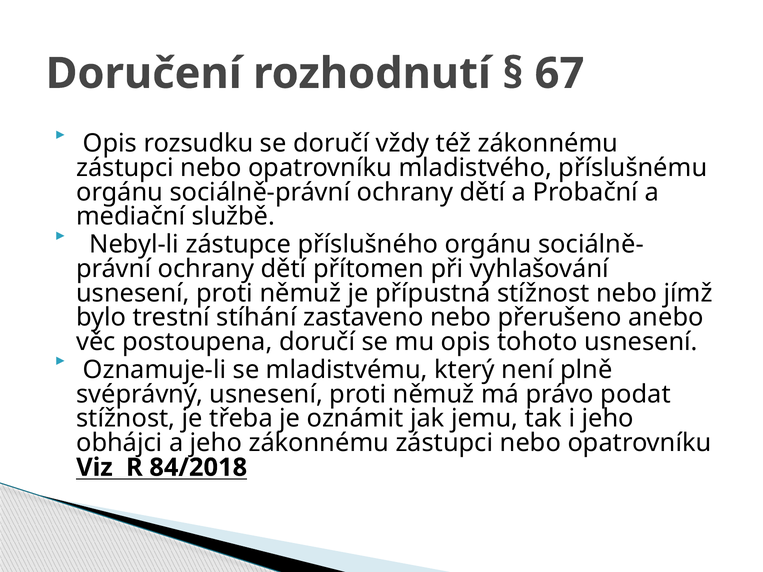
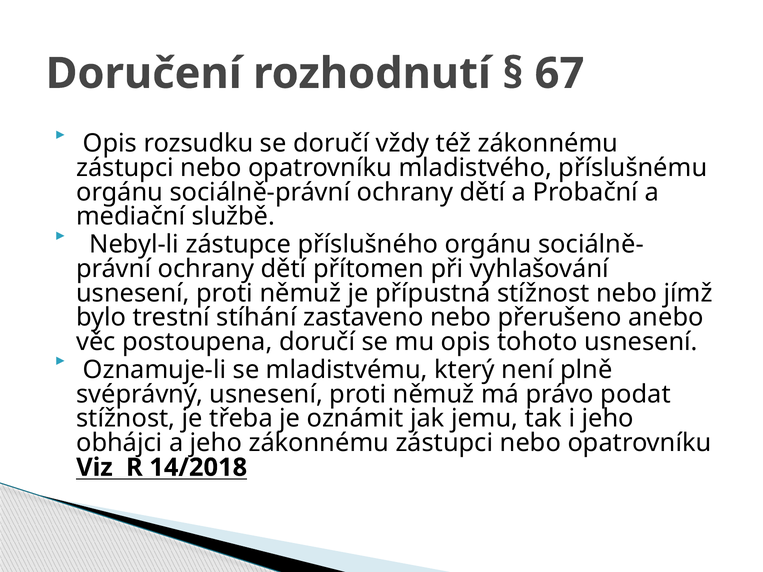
84/2018: 84/2018 -> 14/2018 (198, 468)
